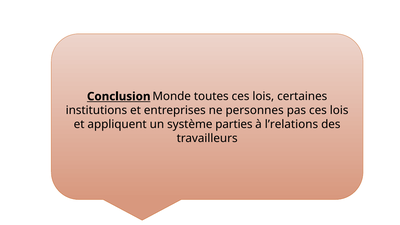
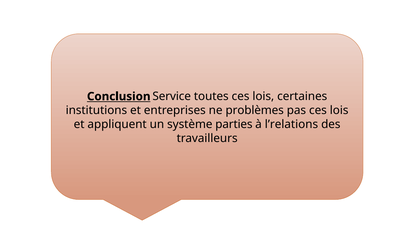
Monde: Monde -> Service (172, 96)
personnes: personnes -> problèmes (255, 110)
